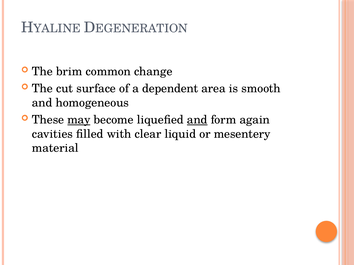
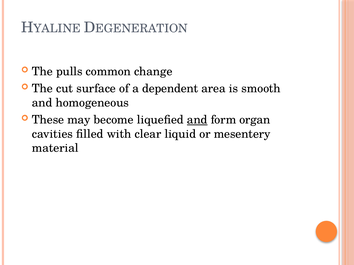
brim: brim -> pulls (69, 72)
may underline: present -> none (79, 120)
again: again -> organ (255, 120)
